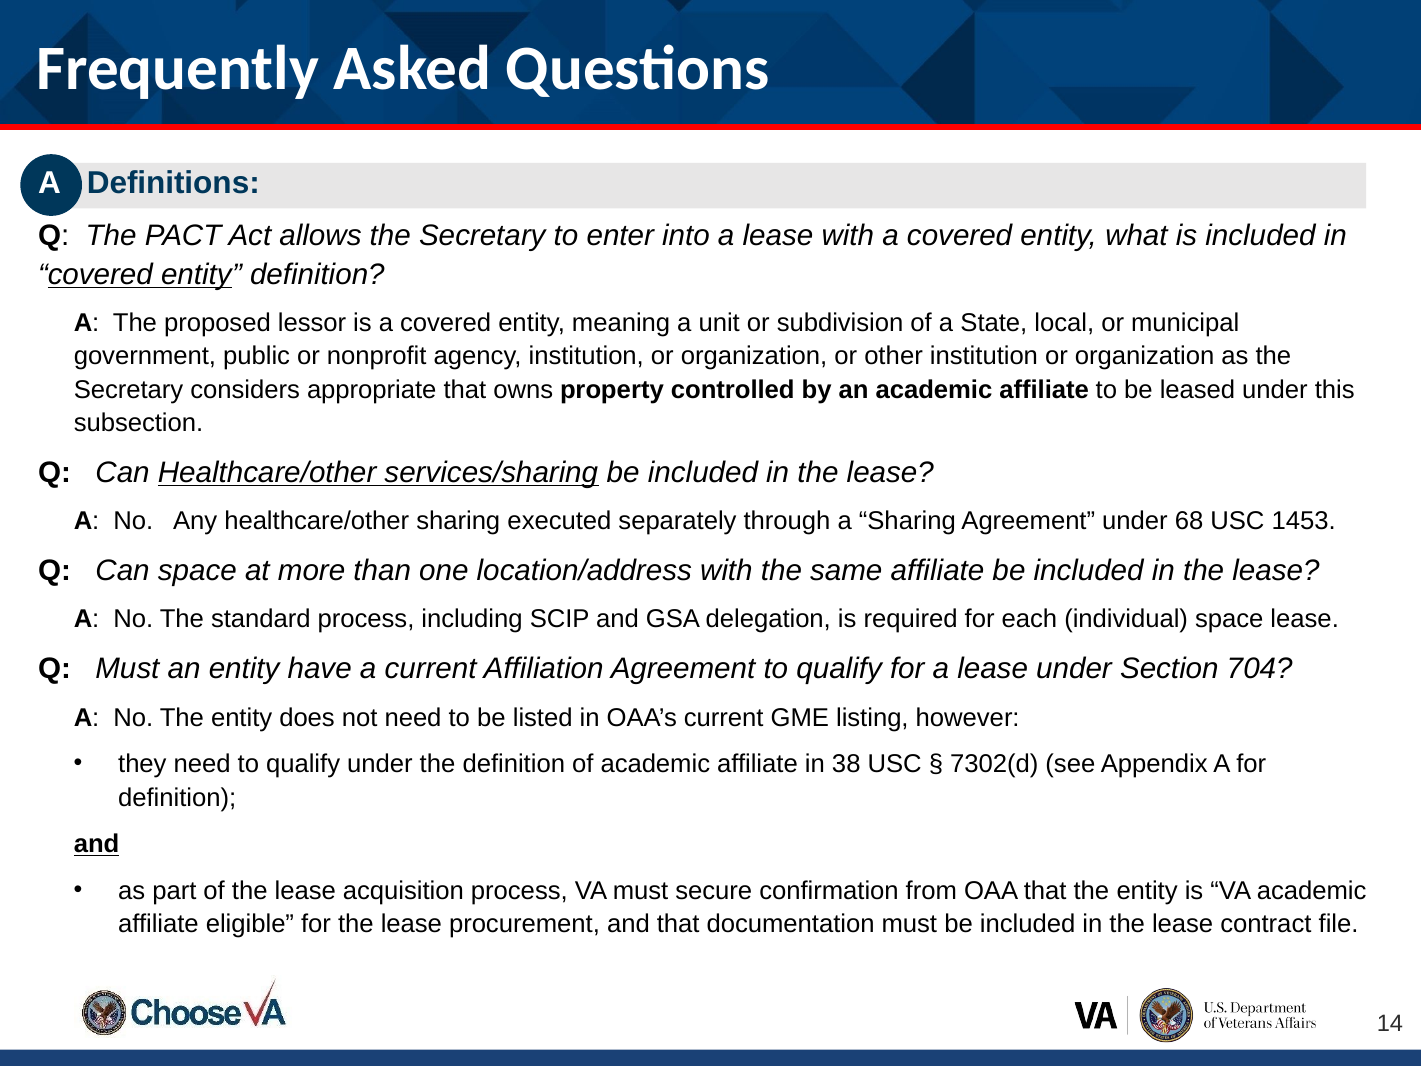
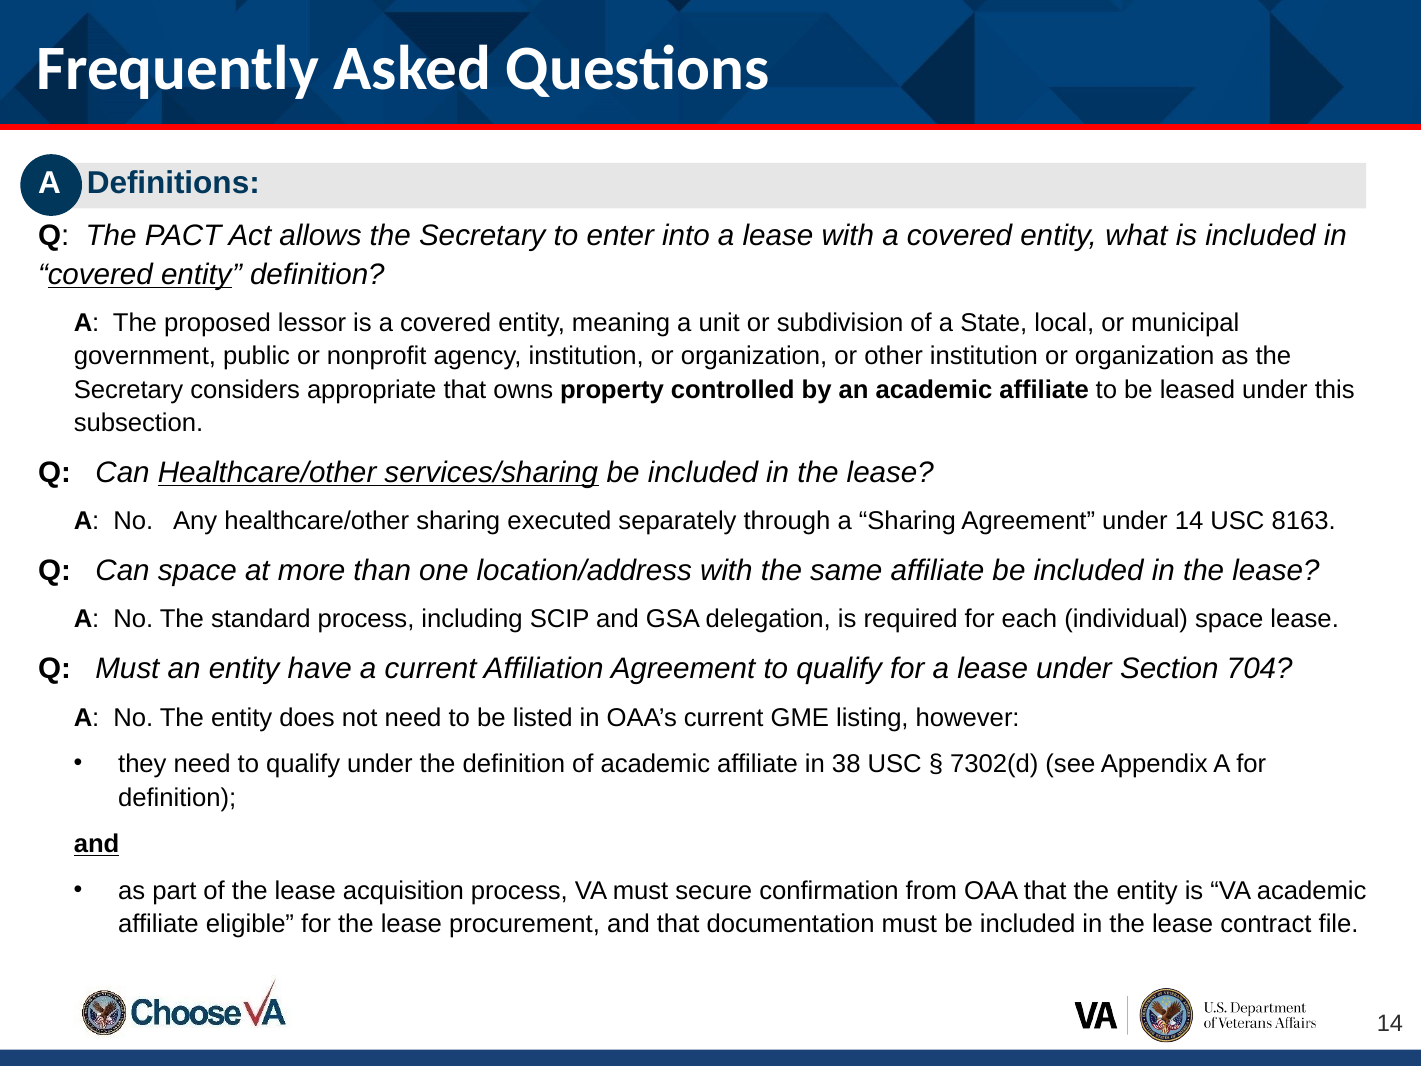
under 68: 68 -> 14 (1189, 521)
1453: 1453 -> 8163 (1304, 521)
